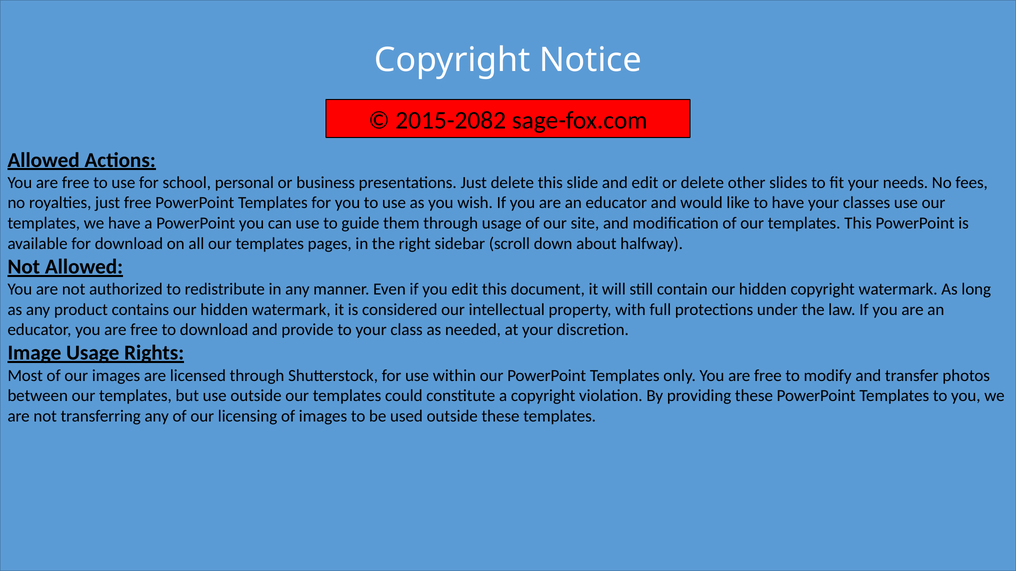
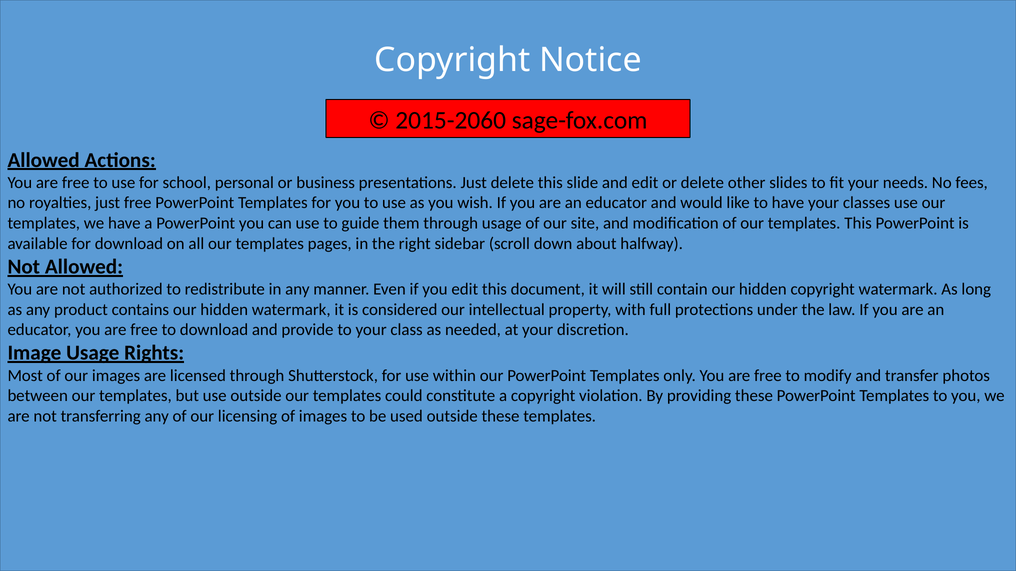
2015-2082: 2015-2082 -> 2015-2060 (451, 121)
